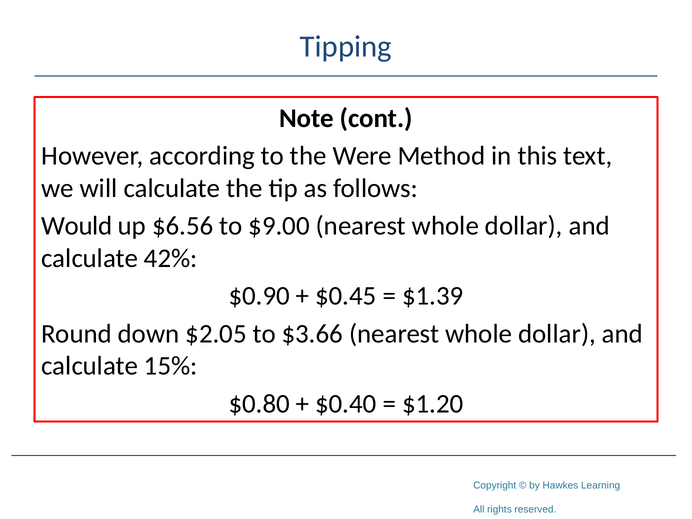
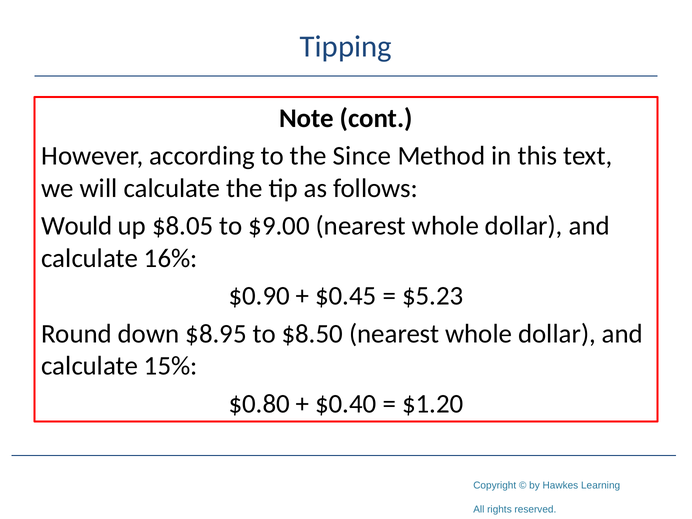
Were: Were -> Since (362, 156)
$6.56: $6.56 -> $8.05 (183, 226)
42%: 42% -> 16% (171, 258)
$1.39: $1.39 -> $5.23 (433, 296)
$2.05: $2.05 -> $8.95 (216, 334)
$3.66: $3.66 -> $8.50 (312, 334)
